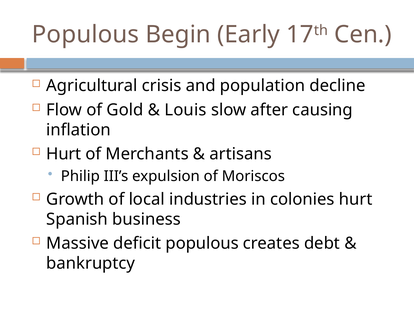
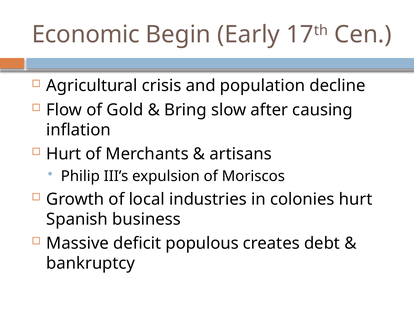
Populous: Populous -> Economic (86, 34)
Louis: Louis -> Bring (186, 110)
